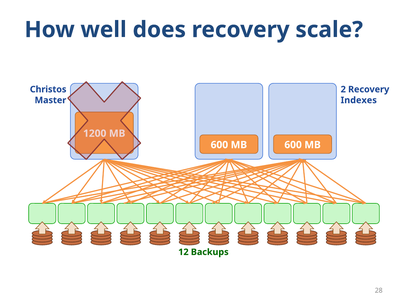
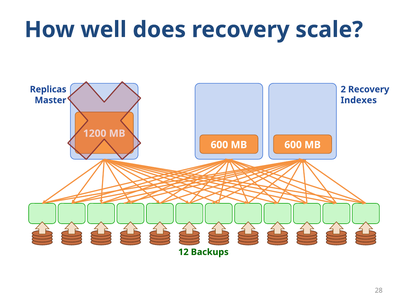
Christos: Christos -> Replicas (48, 89)
